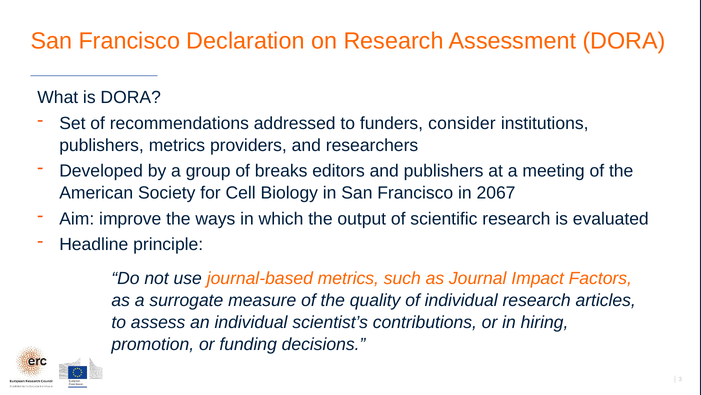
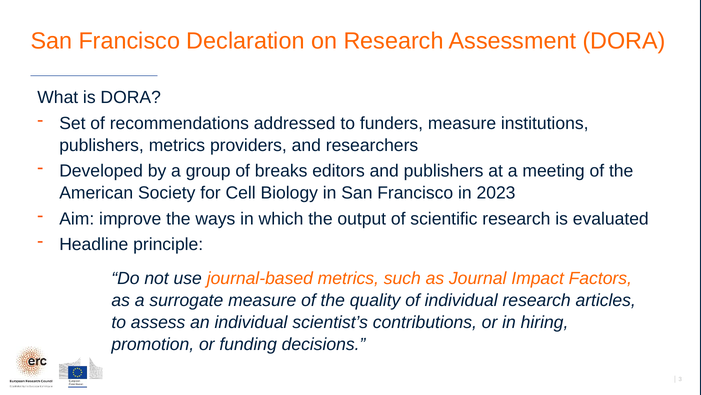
funders consider: consider -> measure (462, 123)
2067: 2067 -> 2023 (496, 193)
